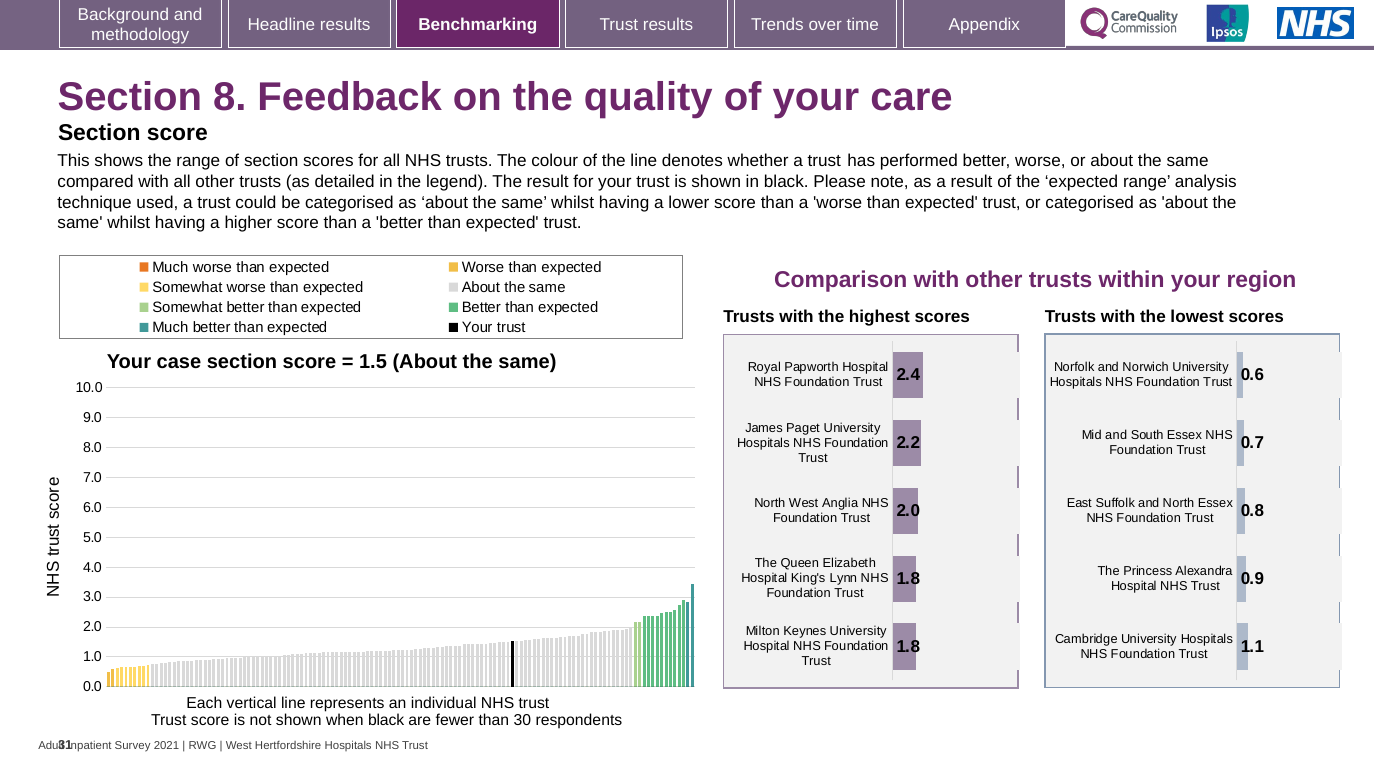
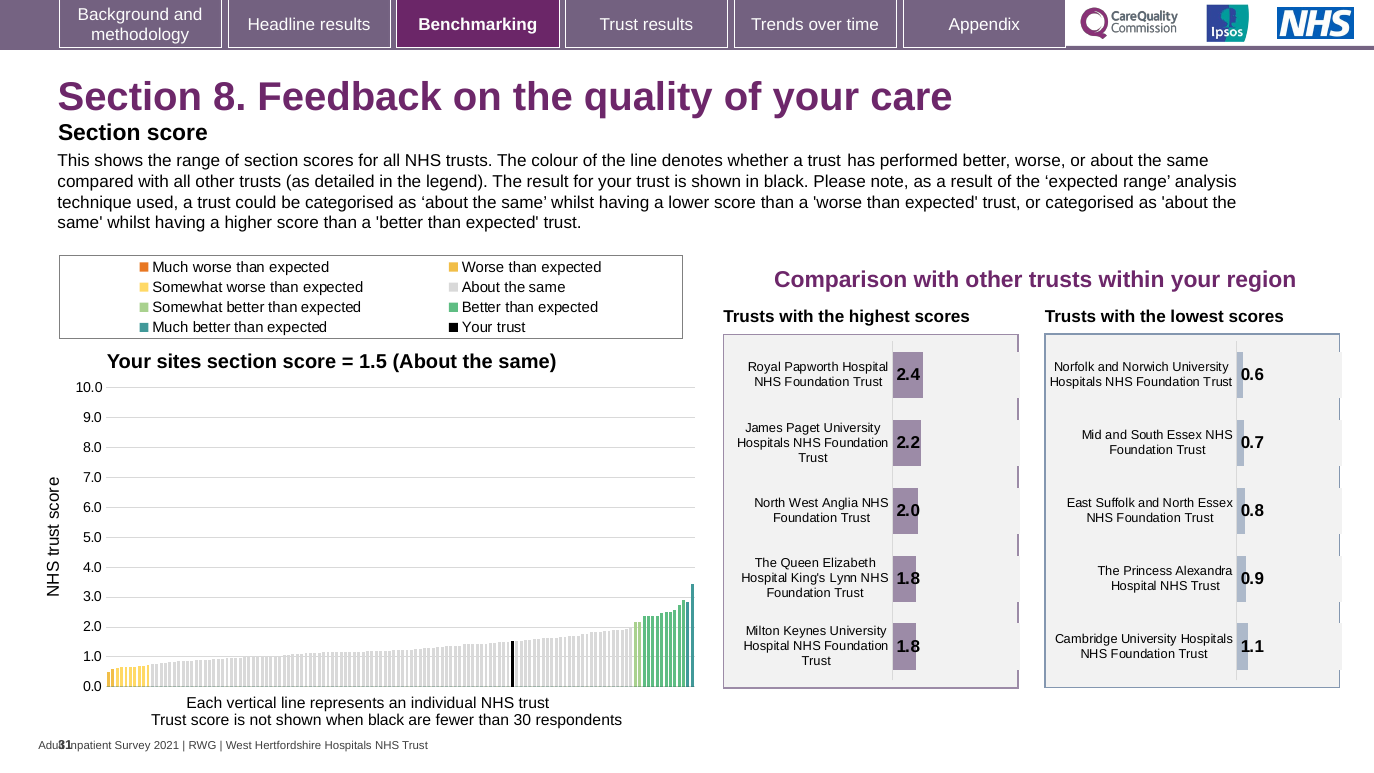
case: case -> sites (179, 362)
